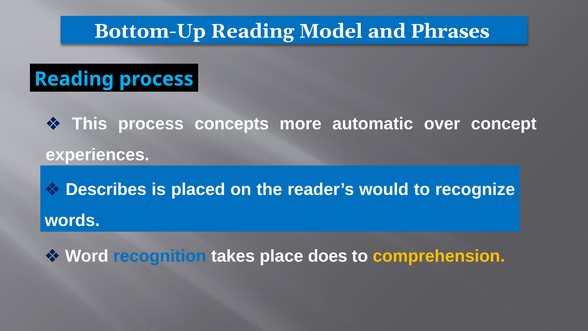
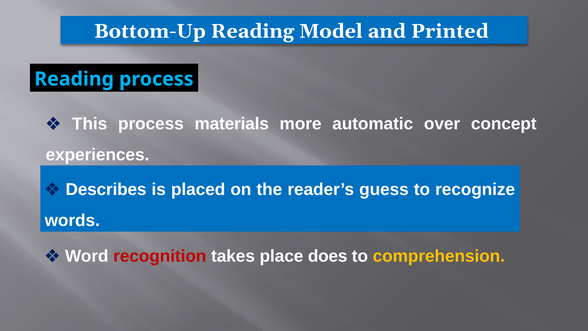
Phrases: Phrases -> Printed (450, 31)
concepts: concepts -> materials (232, 124)
would: would -> guess (384, 189)
recognition colour: blue -> red (160, 256)
